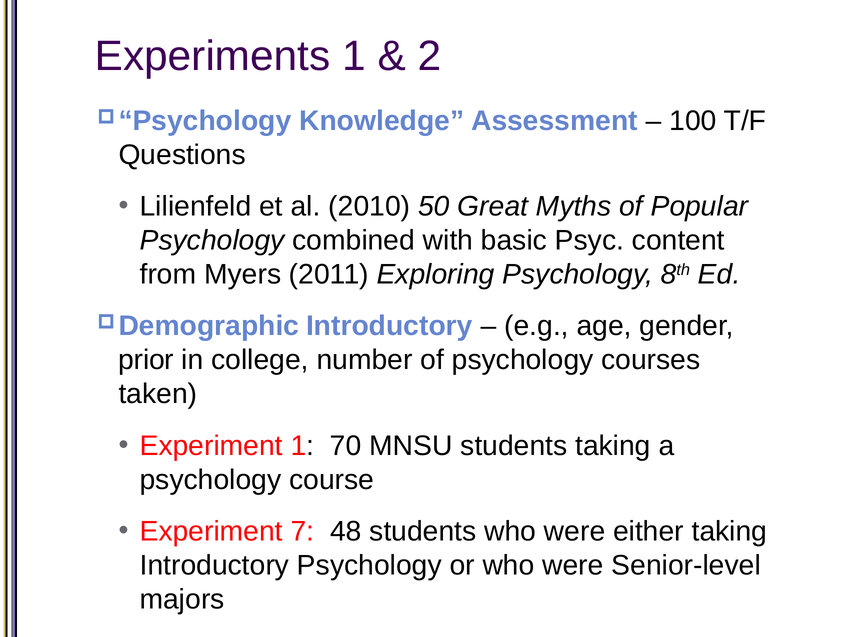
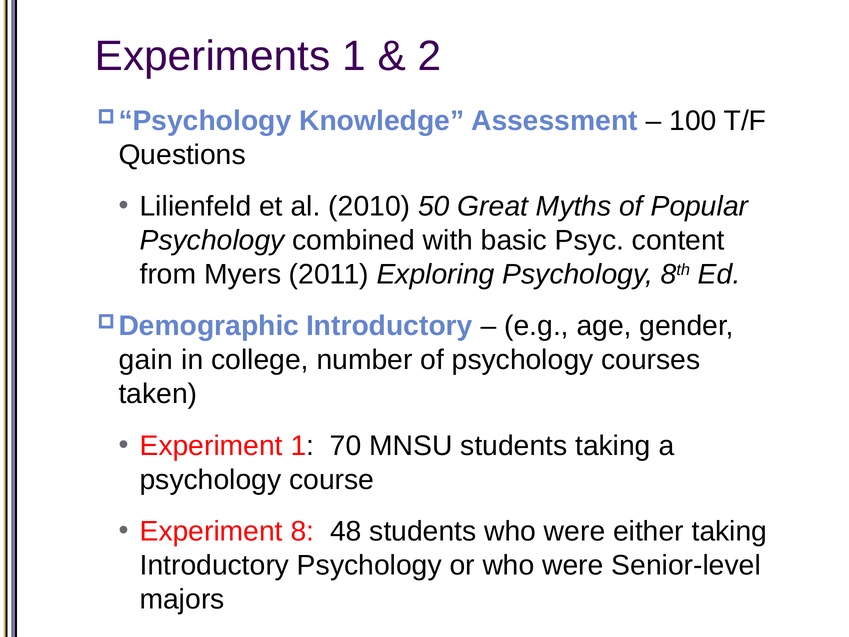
prior: prior -> gain (146, 360)
7: 7 -> 8 (302, 531)
